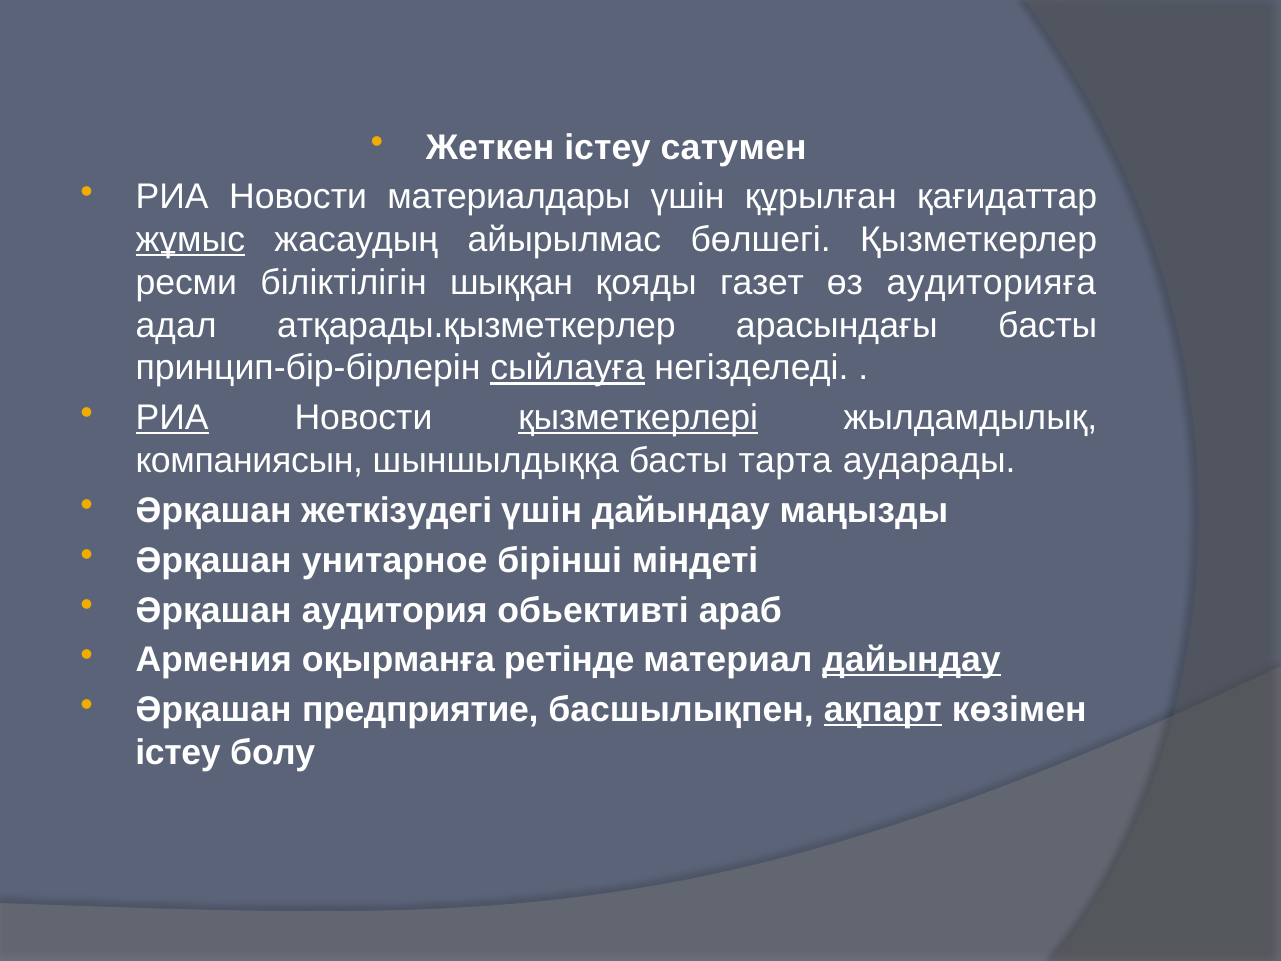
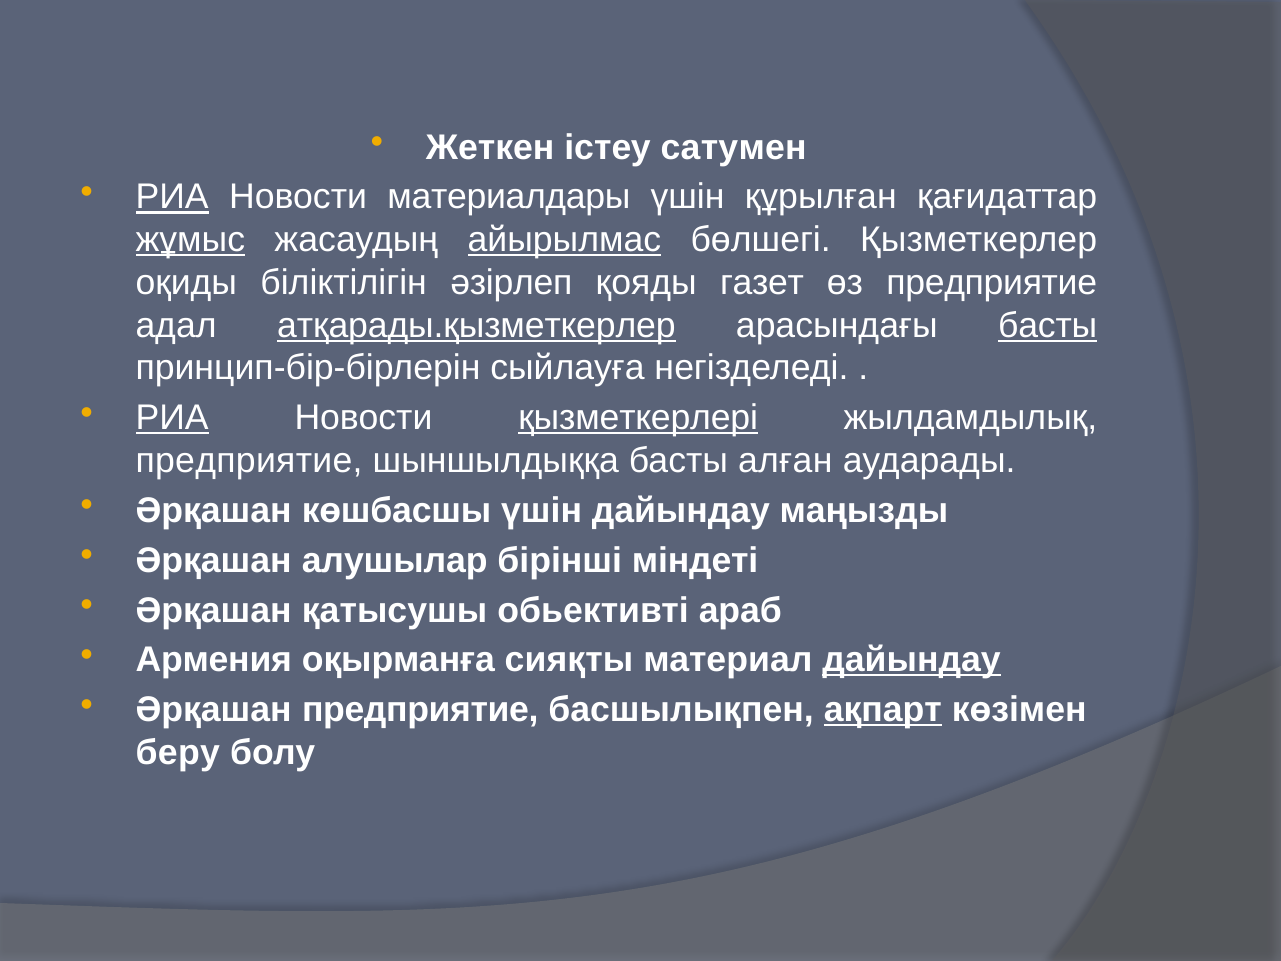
РИА underline: none -> present (172, 197)
айырылмас underline: none -> present (564, 240)
ресми: ресми -> оқиды (186, 283)
шыққан: шыққан -> әзірлеп (511, 283)
өз аудиторияға: аудиторияға -> предприятие (992, 283)
атқарады.қызметкерлер underline: none -> present (476, 325)
басты underline: none -> present (1048, 325)
сыйлауға underline: present -> none (567, 368)
компаниясын: компаниясын -> предприятие (249, 461)
тарта: тарта -> алған (785, 461)
жеткізудегі: жеткізудегі -> көшбасшы (397, 510)
унитарное: унитарное -> алушылар (395, 560)
аудитория: аудитория -> қатысушы (395, 610)
ретінде: ретінде -> сияқты (569, 660)
істеу: істеу -> беру (178, 752)
